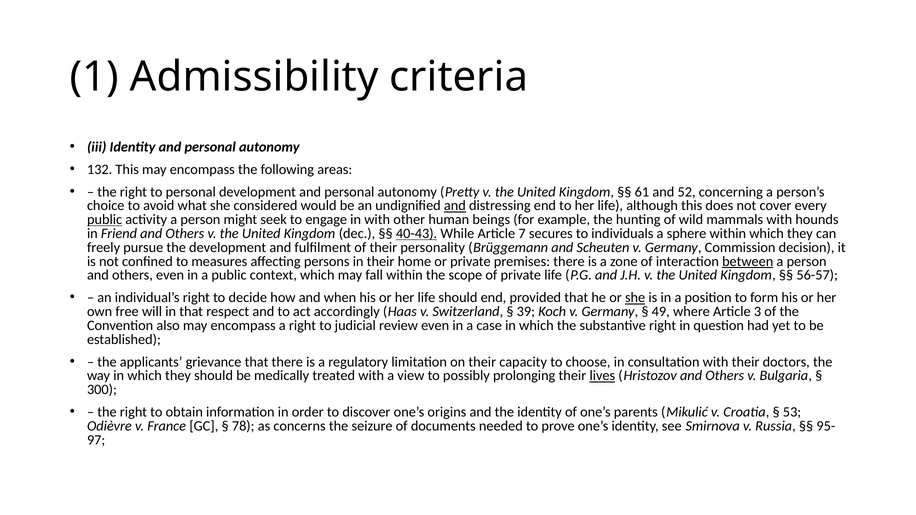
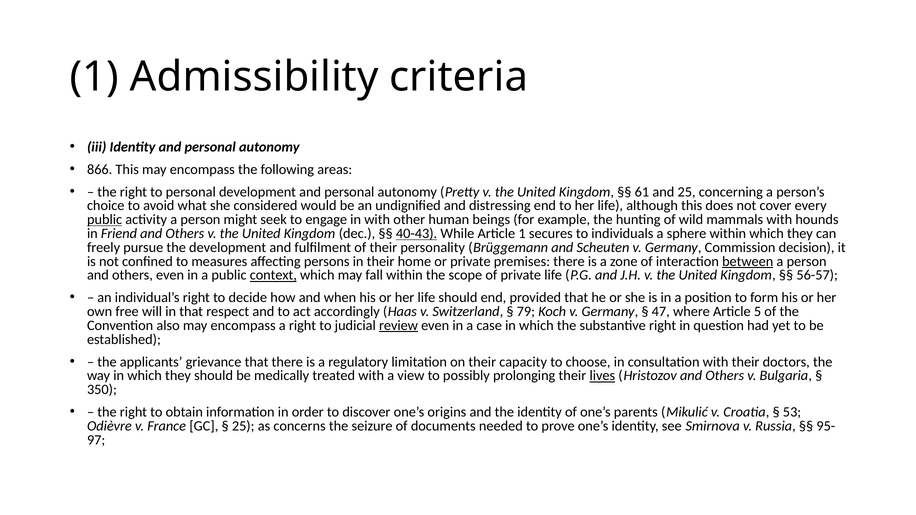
132: 132 -> 866 (100, 169)
and 52: 52 -> 25 (687, 192)
and underline: present -> none (455, 206)
Article 7: 7 -> 1 (522, 234)
context underline: none -> present (273, 275)
she underline: present -> none (635, 298)
39: 39 -> 79 (526, 312)
49: 49 -> 47 (661, 312)
3: 3 -> 5 (758, 312)
review underline: none -> present (398, 326)
300: 300 -> 350 (102, 390)
78: 78 -> 25 (243, 426)
